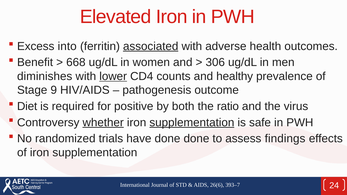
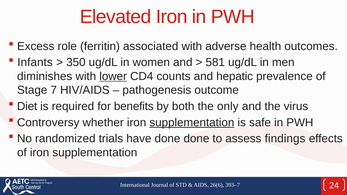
into: into -> role (67, 46)
associated underline: present -> none (151, 46)
Benefit: Benefit -> Infants (35, 62)
668: 668 -> 350 (76, 62)
306: 306 -> 581 (215, 62)
healthy: healthy -> hepatic (235, 76)
9: 9 -> 7 (54, 90)
positive: positive -> benefits (134, 106)
ratio: ratio -> only (228, 106)
whether underline: present -> none (103, 123)
